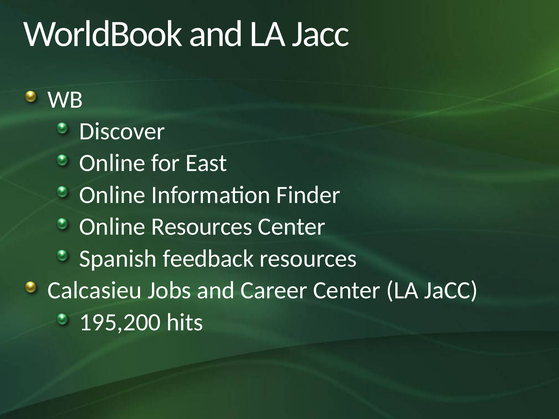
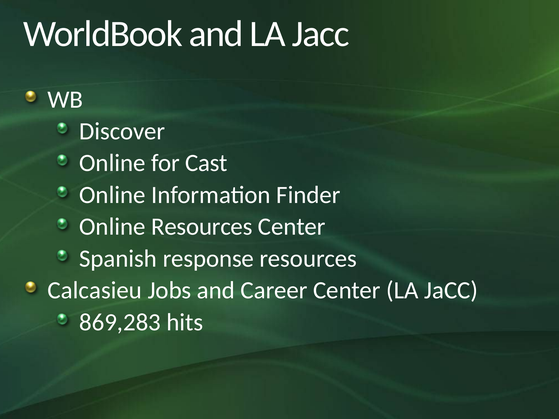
East: East -> Cast (206, 163)
feedback: feedback -> response (208, 259)
195,200: 195,200 -> 869,283 (120, 322)
